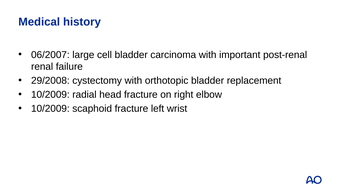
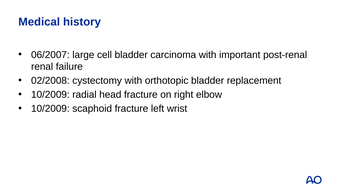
29/2008: 29/2008 -> 02/2008 (50, 81)
